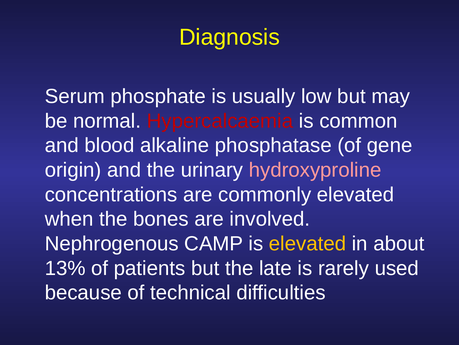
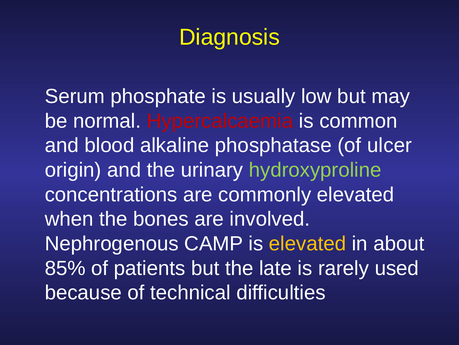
gene: gene -> ulcer (390, 145)
hydroxyproline colour: pink -> light green (315, 170)
13%: 13% -> 85% (65, 268)
